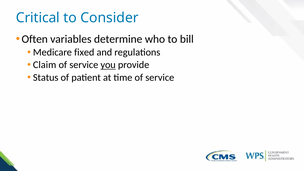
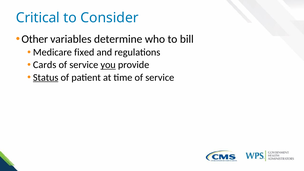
Often: Often -> Other (35, 39)
Claim: Claim -> Cards (45, 65)
Status underline: none -> present (46, 77)
